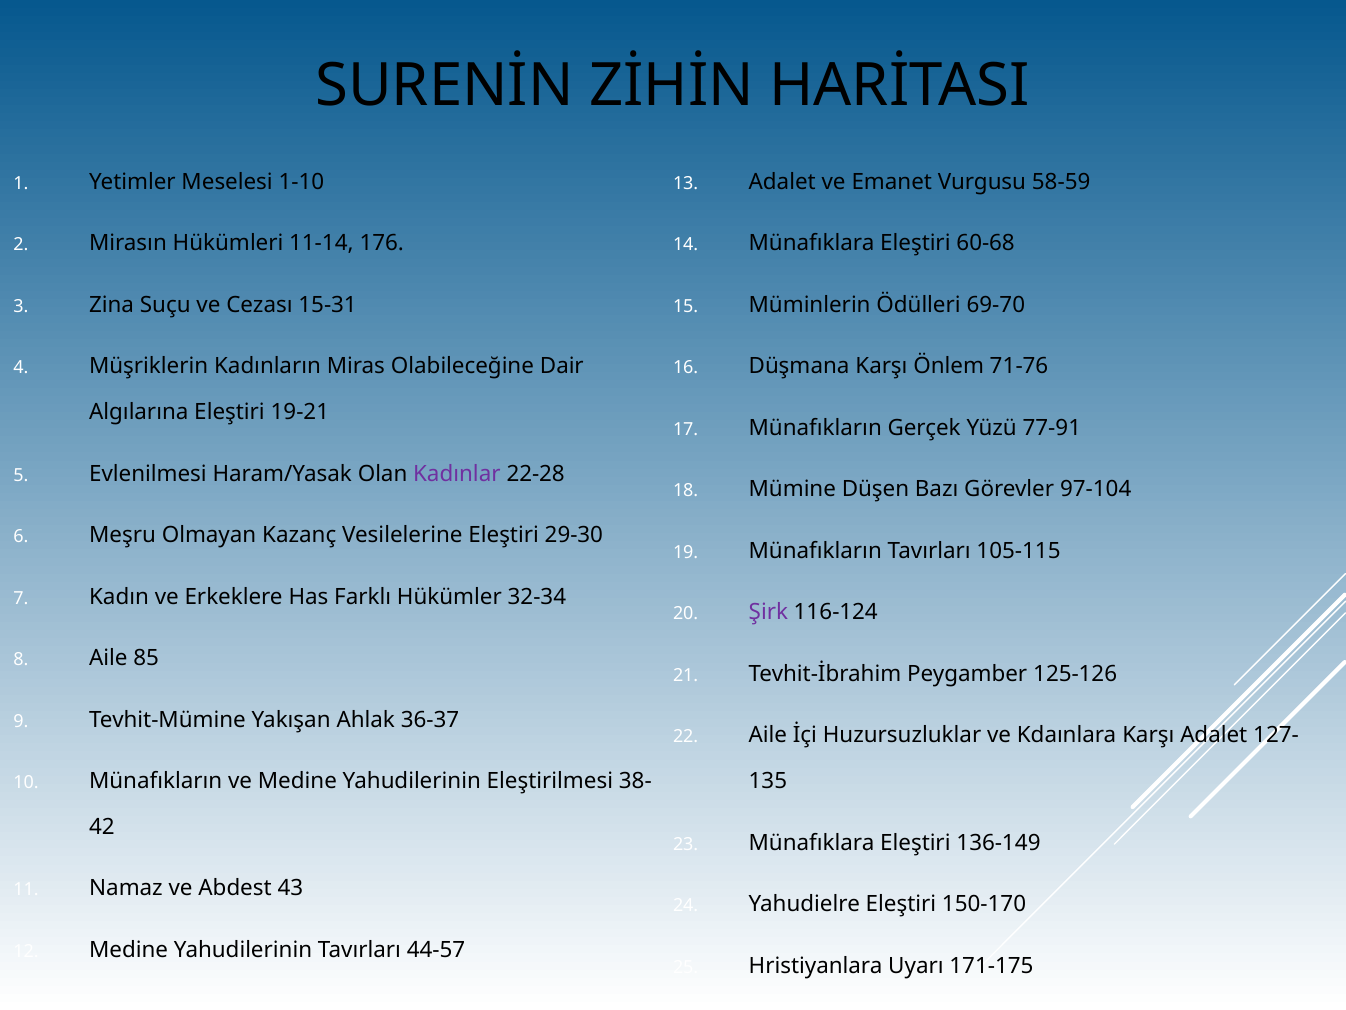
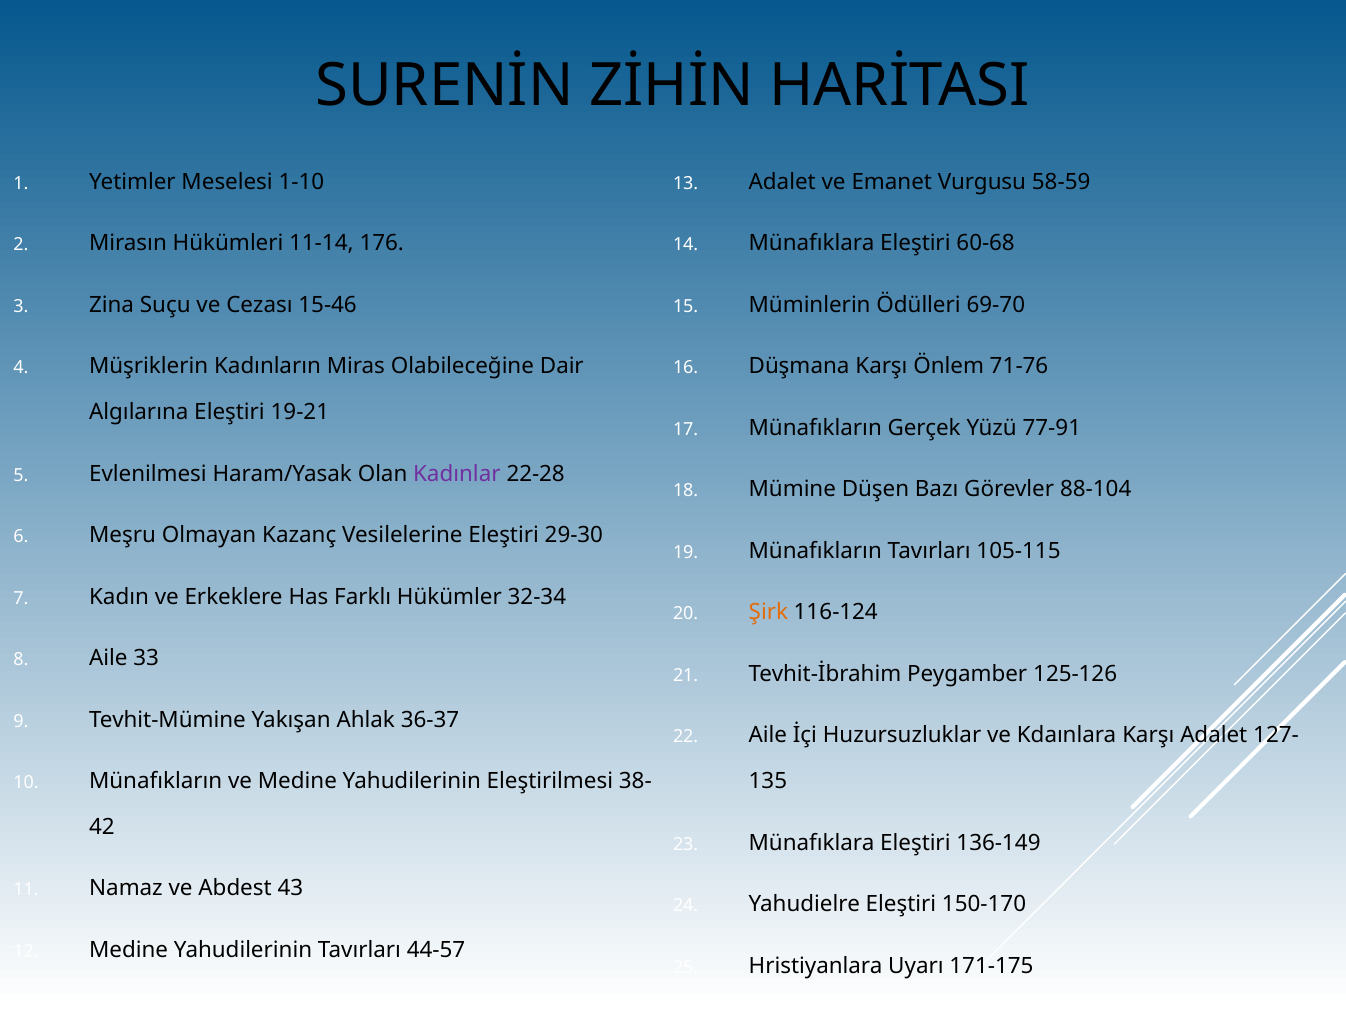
15-31: 15-31 -> 15-46 (328, 305)
97-104: 97-104 -> 88-104 (1096, 489)
Şirk colour: purple -> orange (768, 612)
85: 85 -> 33 (146, 658)
